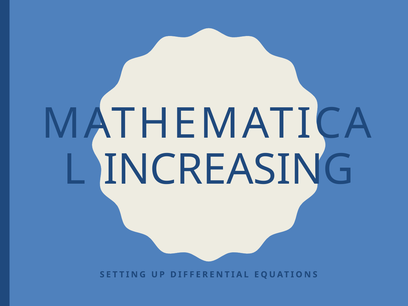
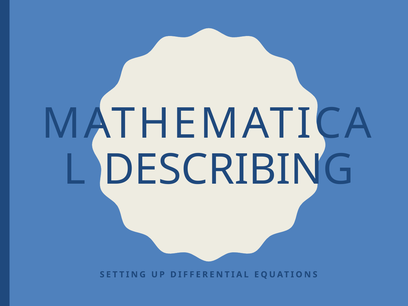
INCREASING: INCREASING -> DESCRIBING (229, 170)
